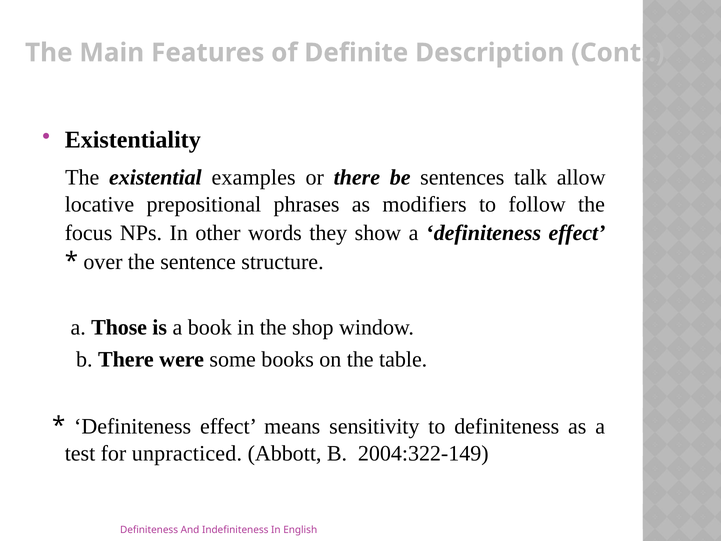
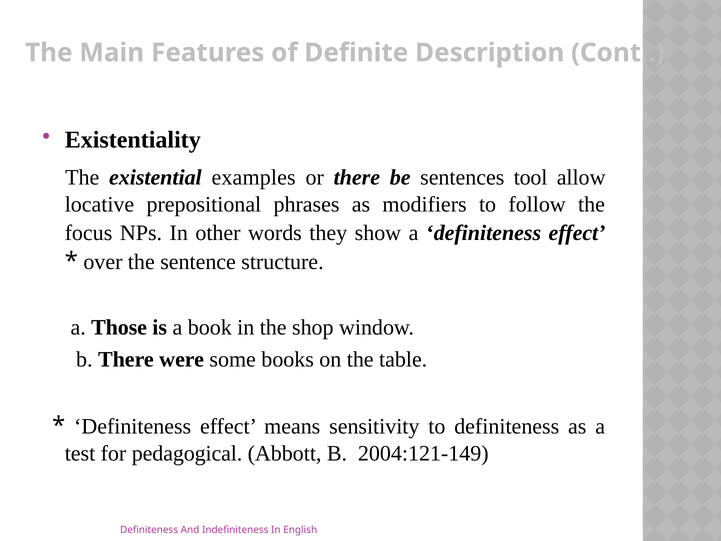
talk: talk -> tool (531, 177)
unpracticed: unpracticed -> pedagogical (187, 453)
2004:322-149: 2004:322-149 -> 2004:121-149 (423, 453)
